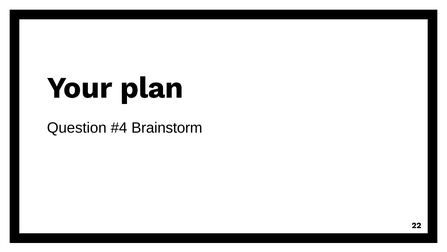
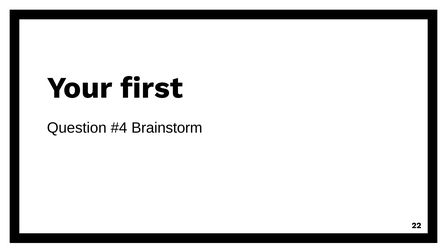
plan: plan -> first (152, 88)
